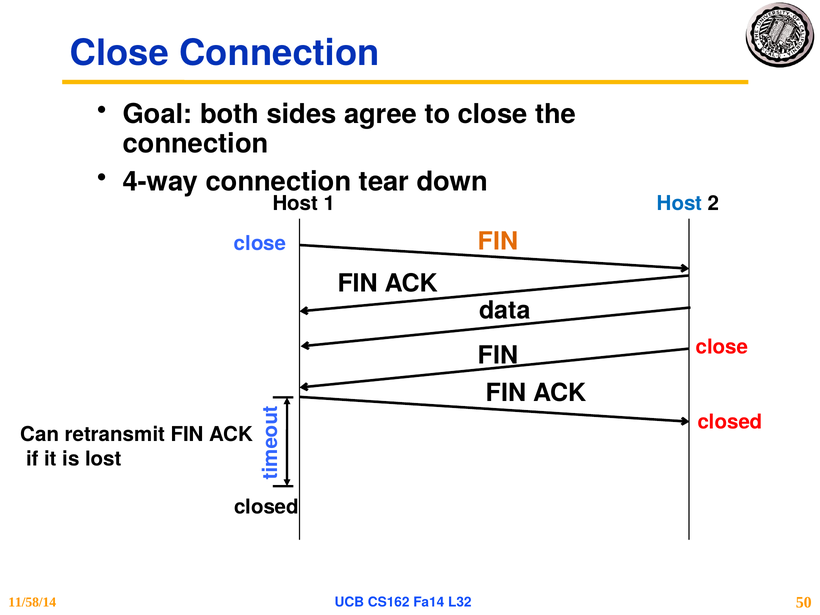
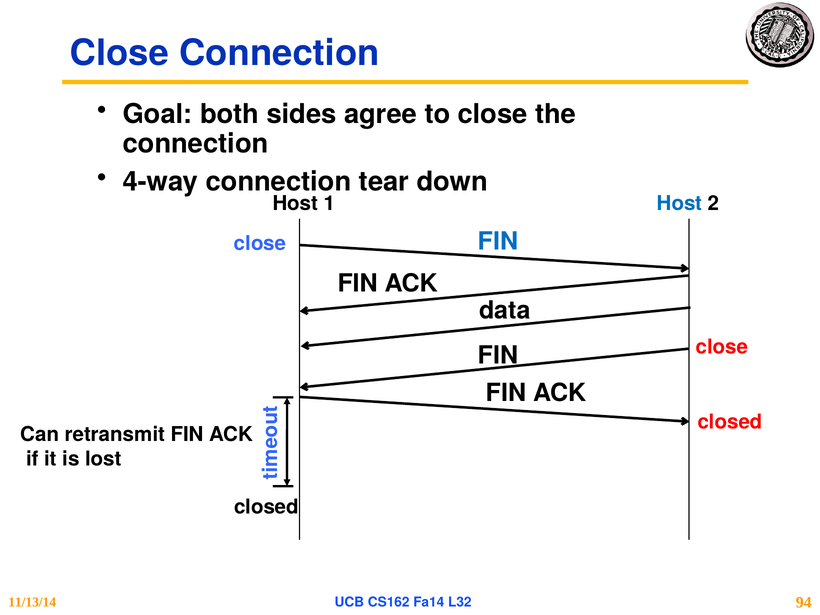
FIN colour: orange -> blue (498, 241)
11/58/14: 11/58/14 -> 11/13/14 (32, 602)
50: 50 -> 94 (804, 602)
